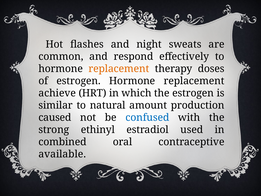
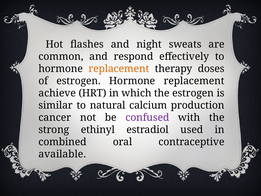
amount: amount -> calcium (148, 105)
caused: caused -> cancer (55, 117)
confused colour: blue -> purple (147, 117)
